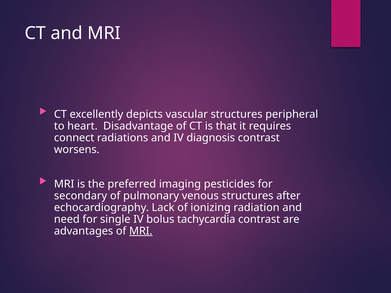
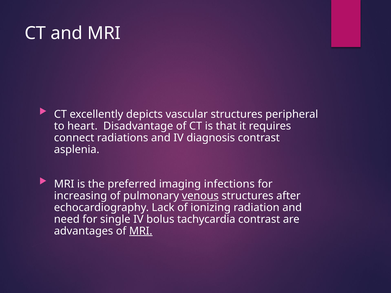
worsens: worsens -> asplenia (77, 150)
pesticides: pesticides -> infections (229, 184)
secondary: secondary -> increasing (81, 196)
venous underline: none -> present (200, 196)
